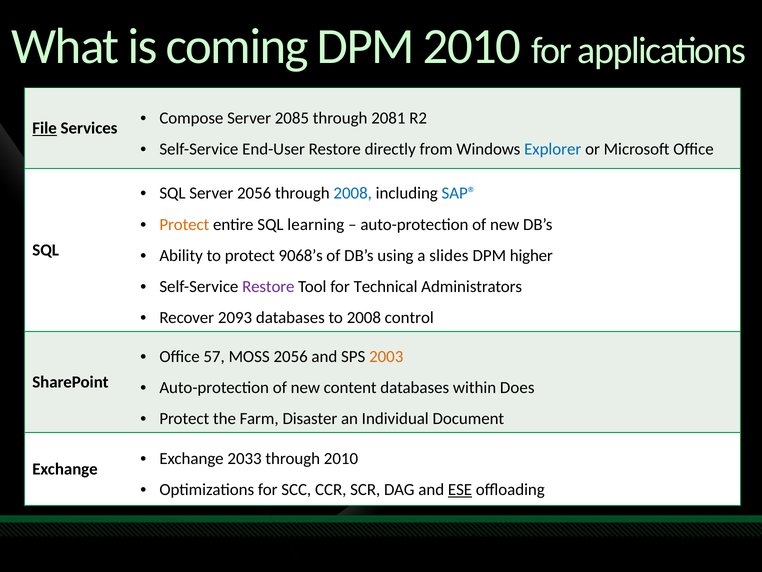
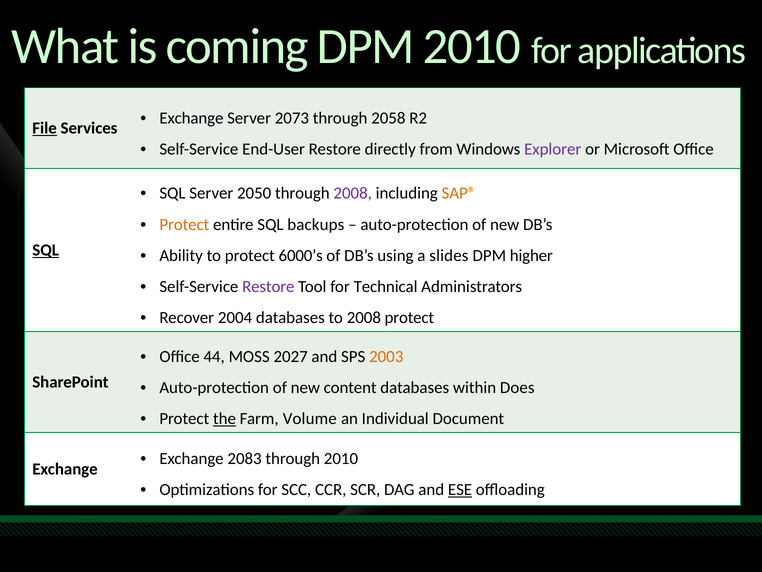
Compose: Compose -> Exchange (191, 118)
2085: 2085 -> 2073 (292, 118)
2081: 2081 -> 2058 (388, 118)
Explorer colour: blue -> purple (553, 149)
Server 2056: 2056 -> 2050 (254, 193)
2008 colour: blue -> purple (353, 193)
SAP® colour: blue -> orange (459, 193)
learning: learning -> backups (316, 224)
SQL underline: none -> present (46, 250)
9068’s: 9068’s -> 6000’s (301, 255)
2093: 2093 -> 2004 (235, 317)
2008 control: control -> protect (409, 317)
57: 57 -> 44 (214, 356)
MOSS 2056: 2056 -> 2027 (291, 356)
the underline: none -> present (224, 418)
Disaster: Disaster -> Volume (310, 418)
2033: 2033 -> 2083 (245, 458)
